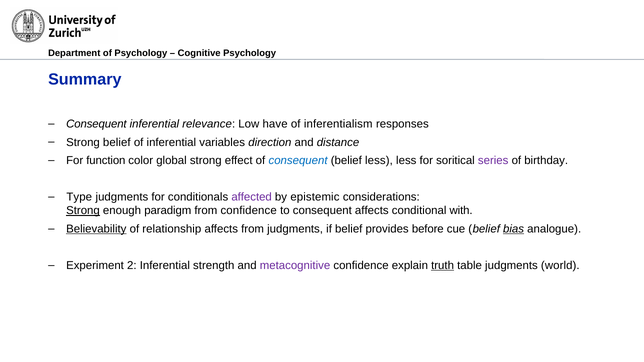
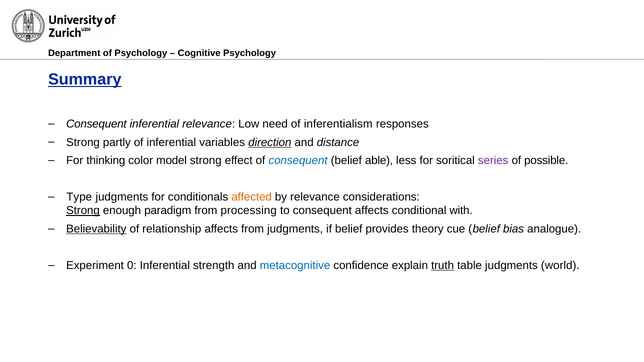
Summary underline: none -> present (85, 80)
have: have -> need (275, 124)
Strong belief: belief -> partly (117, 142)
direction underline: none -> present (270, 142)
function: function -> thinking (106, 161)
global: global -> model (172, 161)
belief less: less -> able (379, 161)
birthday: birthday -> possible (546, 161)
affected colour: purple -> orange (252, 197)
by epistemic: epistemic -> relevance (315, 197)
from confidence: confidence -> processing (249, 211)
before: before -> theory (428, 229)
bias underline: present -> none (514, 229)
2: 2 -> 0 (132, 266)
metacognitive colour: purple -> blue (295, 266)
